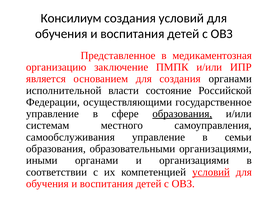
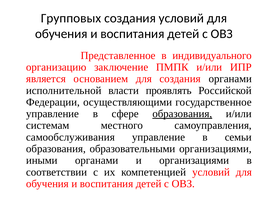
Консилиум: Консилиум -> Групповых (71, 18)
медикаментозная: медикаментозная -> индивидуального (212, 55)
состояние: состояние -> проявлять (169, 90)
условий underline: present -> none (211, 172)
